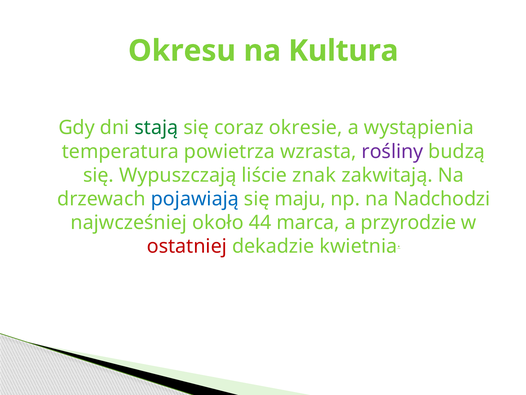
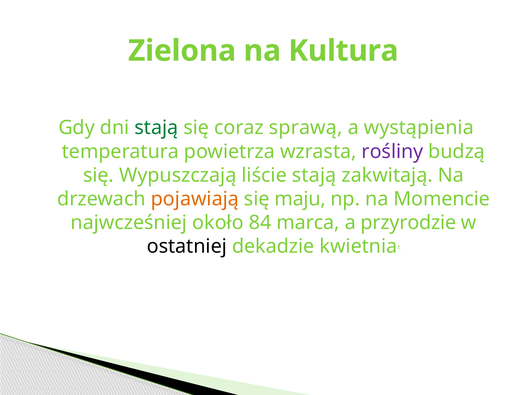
Okresu: Okresu -> Zielona (182, 51)
okresie: okresie -> sprawą (306, 128)
liście znak: znak -> stają (314, 175)
pojawiają colour: blue -> orange (195, 199)
Nadchodzi: Nadchodzi -> Momencie (442, 199)
44: 44 -> 84 (260, 222)
ostatniej colour: red -> black (187, 246)
